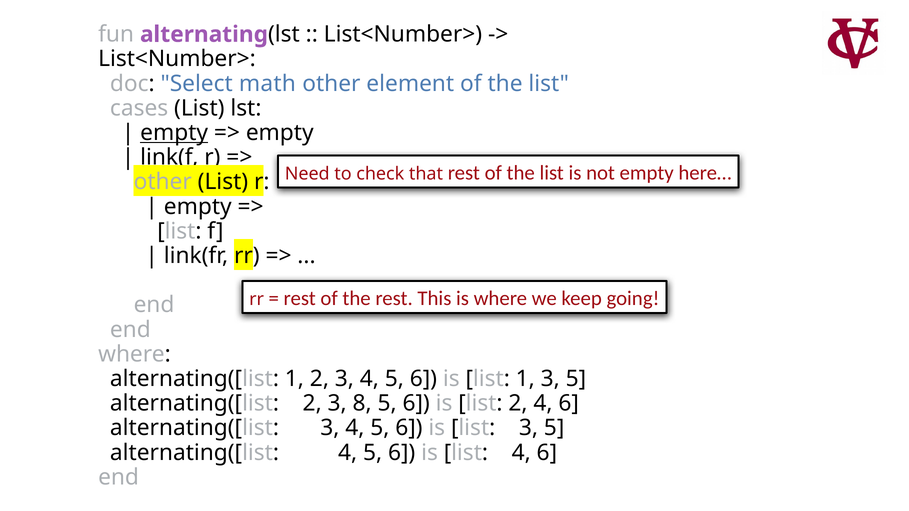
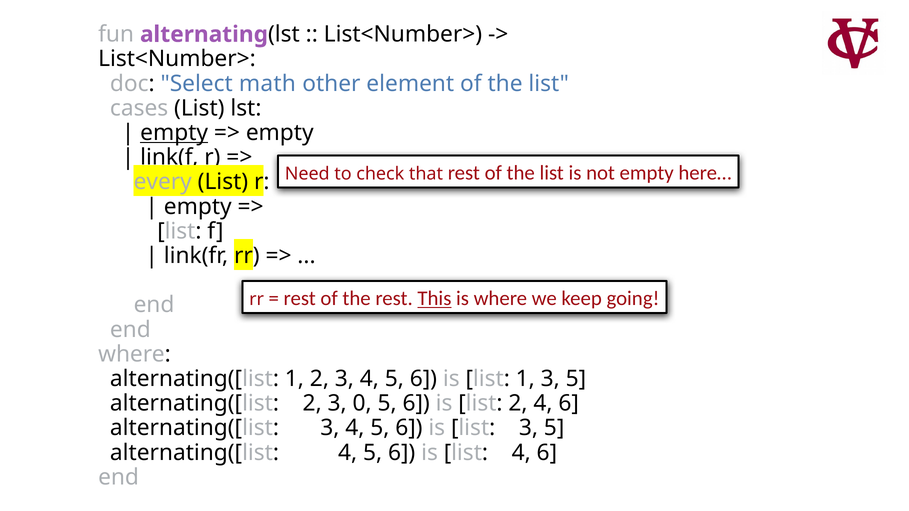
other: other -> every (163, 182)
This underline: none -> present (434, 299)
8: 8 -> 0 (362, 404)
